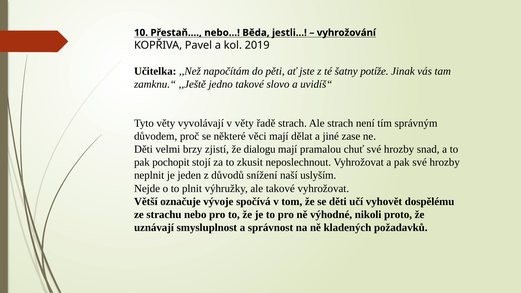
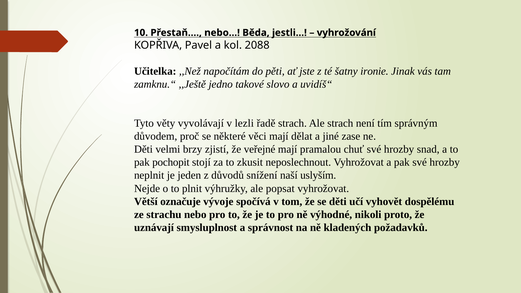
2019: 2019 -> 2088 (257, 45)
potíže: potíže -> ironie (374, 71)
v věty: věty -> lezli (244, 123)
dialogu: dialogu -> veřejné (260, 149)
ale takové: takové -> popsat (280, 188)
